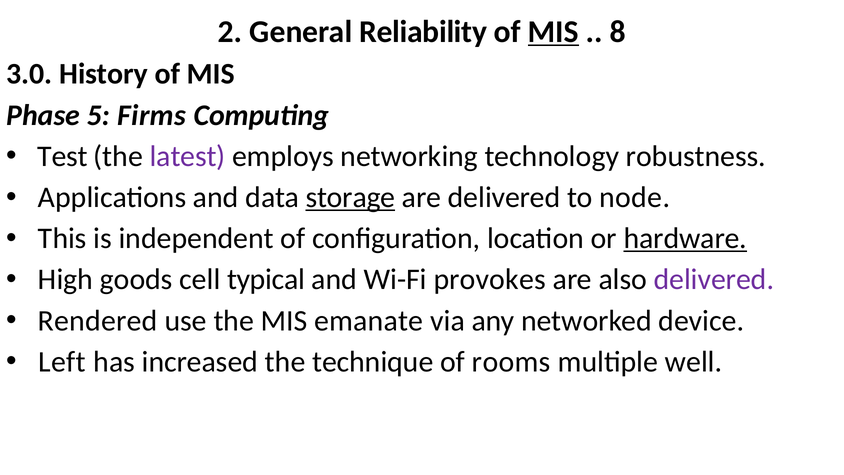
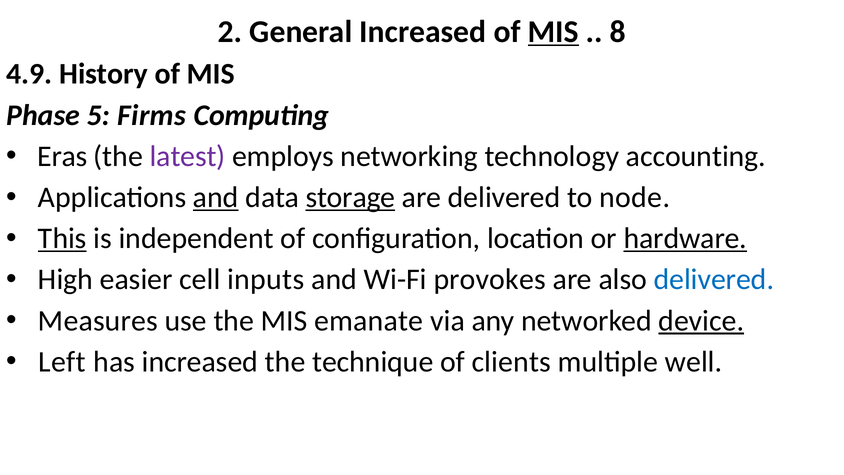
General Reliability: Reliability -> Increased (423, 32)
3.0: 3.0 -> 4.9 (29, 74)
Test: Test -> Eras (62, 156)
robustness: robustness -> accounting (696, 156)
and underline: none -> present (216, 197)
This underline: none -> present (62, 238)
goods: goods -> easier (136, 279)
typical: typical -> inputs (266, 279)
delivered colour: purple -> blue (714, 279)
Rendered: Rendered -> Measures (98, 320)
device underline: none -> present (701, 320)
rooms: rooms -> clients (511, 362)
